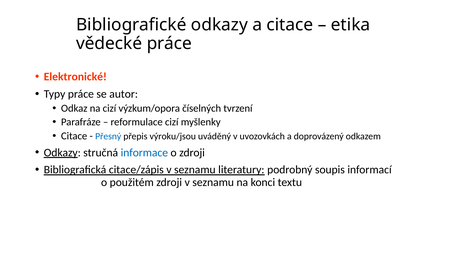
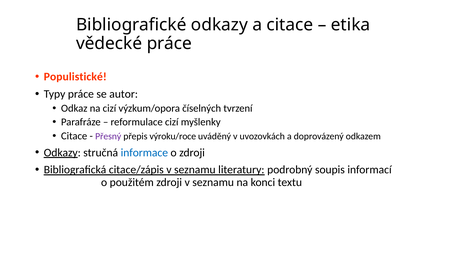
Elektronické: Elektronické -> Populistické (75, 77)
Přesný colour: blue -> purple (108, 136)
výroku/jsou: výroku/jsou -> výroku/roce (173, 136)
